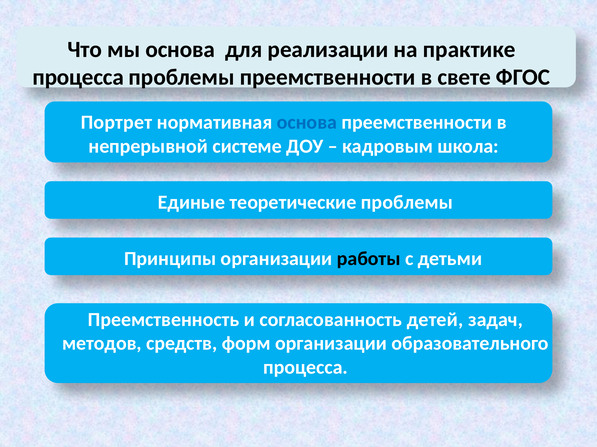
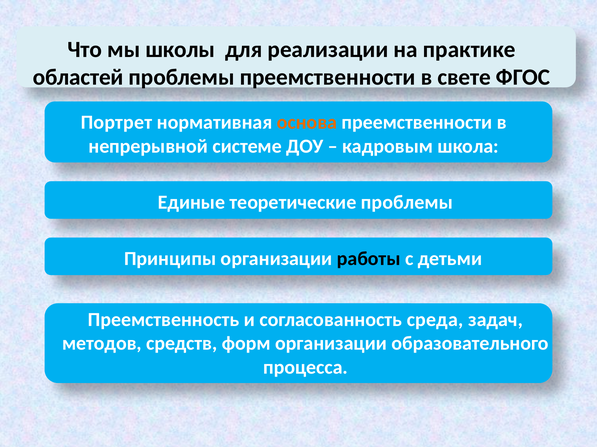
мы основа: основа -> школы (180, 50)
процесса: процесса -> областей (78, 77)
основа colour: blue -> orange (307, 123)
детей: детей -> среда (435, 320)
